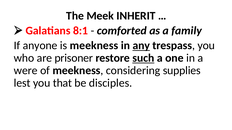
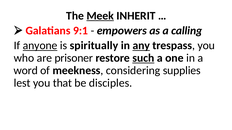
Meek underline: none -> present (100, 16)
8:1: 8:1 -> 9:1 (81, 31)
comforted: comforted -> empowers (122, 31)
family: family -> calling (187, 31)
anyone underline: none -> present (40, 46)
is meekness: meekness -> spiritually (94, 46)
were: were -> word (26, 71)
